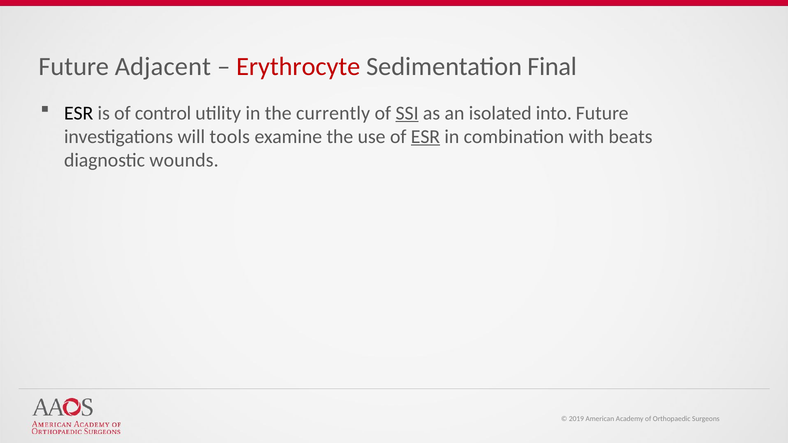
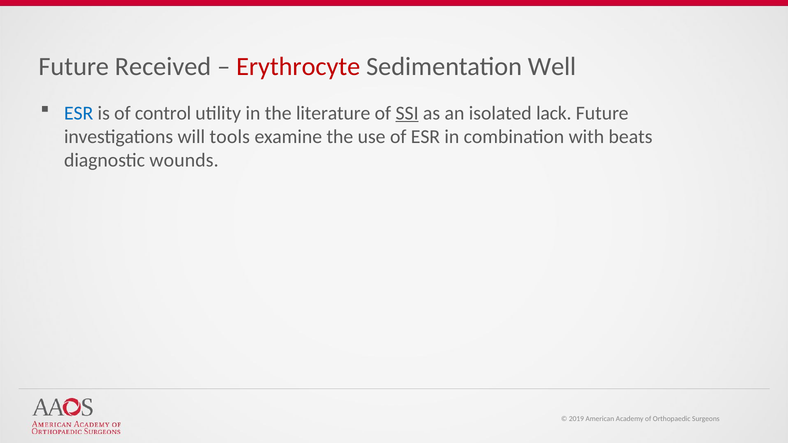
Adjacent: Adjacent -> Received (163, 67)
Final: Final -> Well (552, 67)
ESR colour: black -> blue (79, 113)
currently: currently -> literature (333, 113)
into: into -> lack (554, 113)
ESR underline: present -> none (425, 137)
